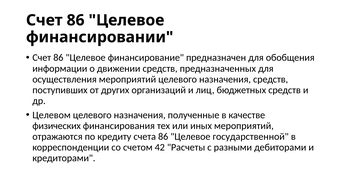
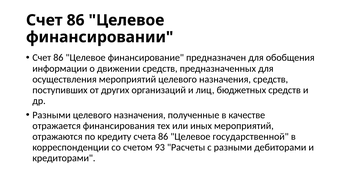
Целевом: Целевом -> Разными (52, 115)
физических: физических -> отражается (57, 126)
42: 42 -> 93 (160, 147)
